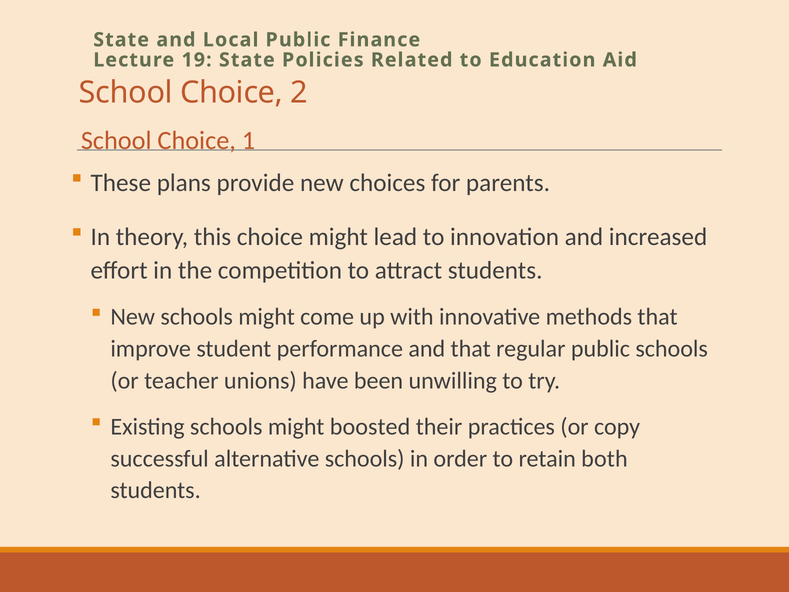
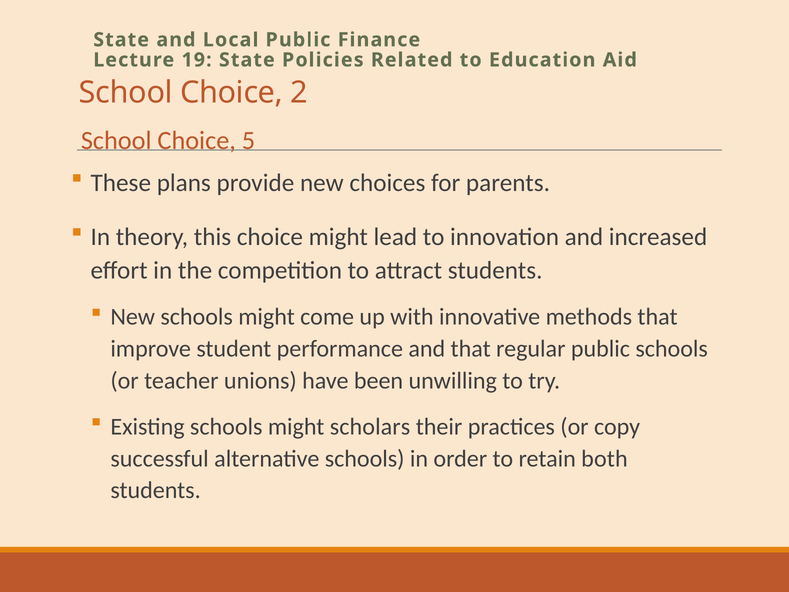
1: 1 -> 5 (248, 140)
boosted: boosted -> scholars (370, 427)
